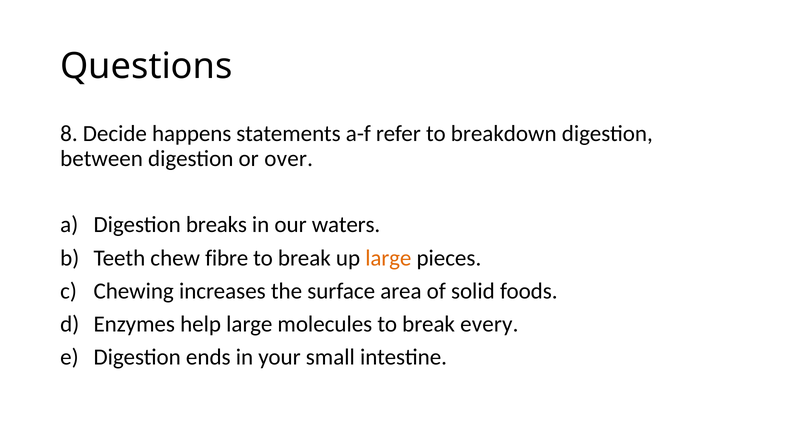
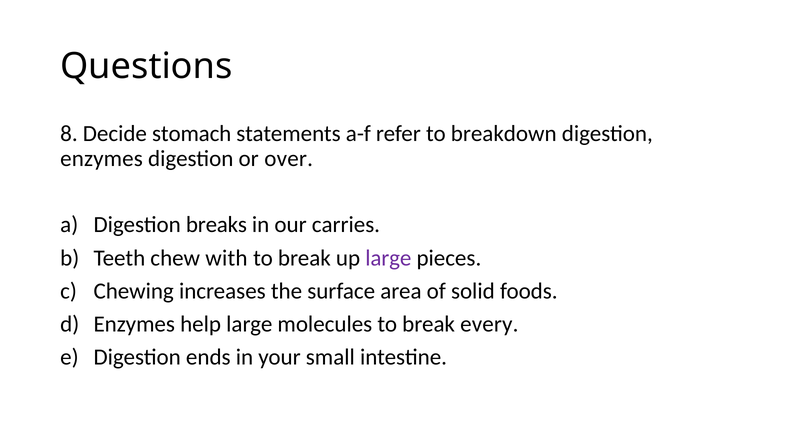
happens: happens -> stomach (192, 134)
between: between -> enzymes (102, 158)
waters: waters -> carries (346, 224)
fibre: fibre -> with (226, 258)
large colour: orange -> purple (388, 258)
